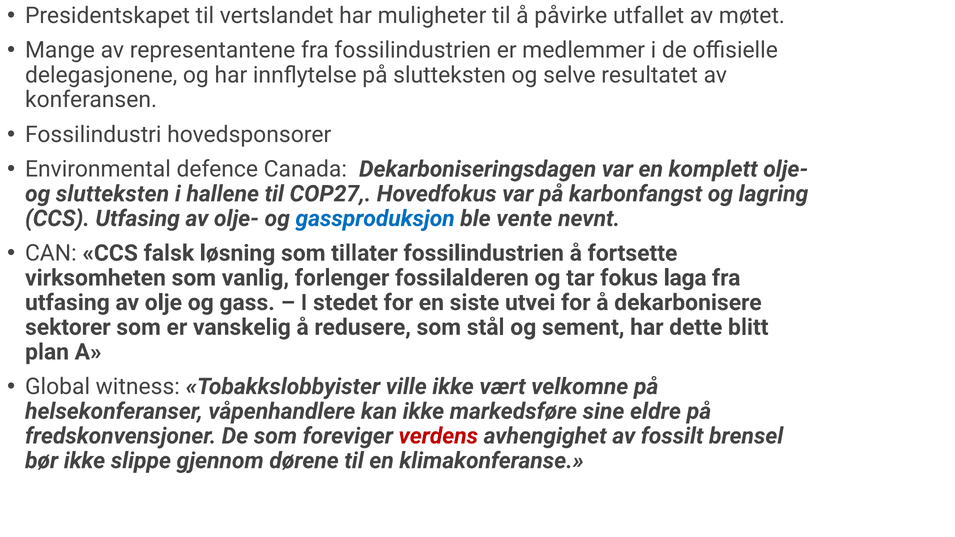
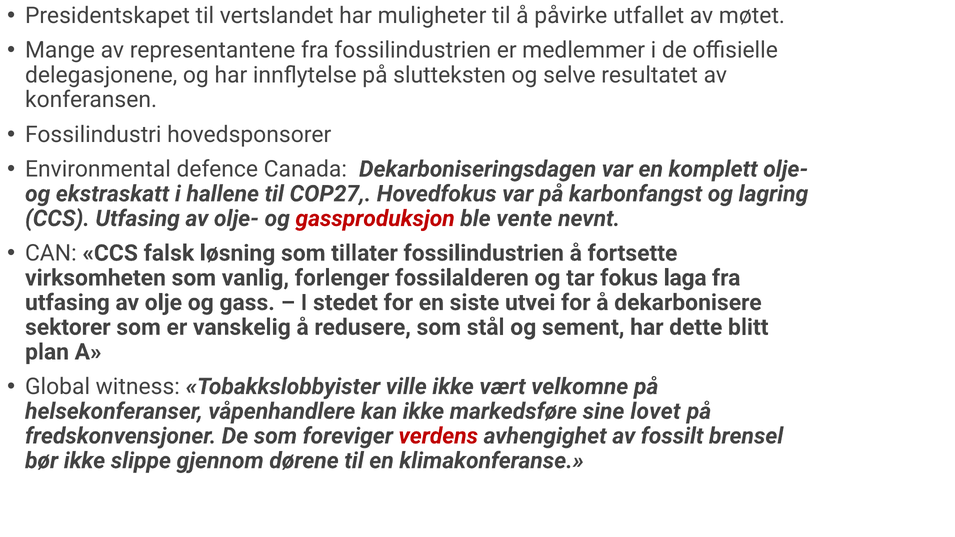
og slutteksten: slutteksten -> ekstraskatt (113, 194)
gassproduksjon colour: blue -> red (375, 219)
eldre: eldre -> lovet (655, 411)
